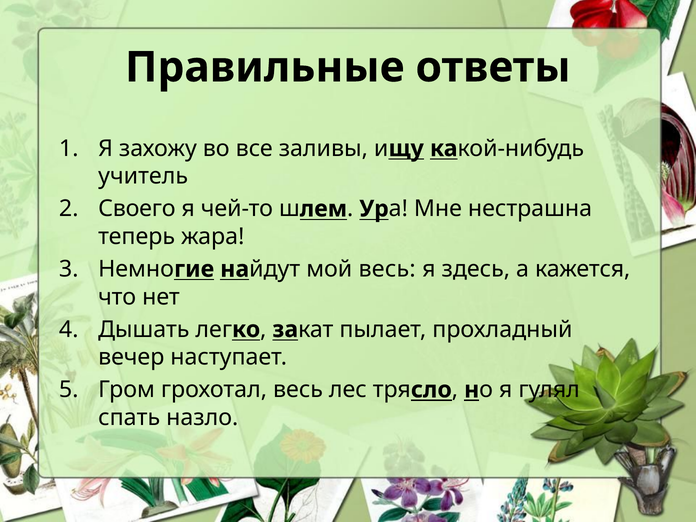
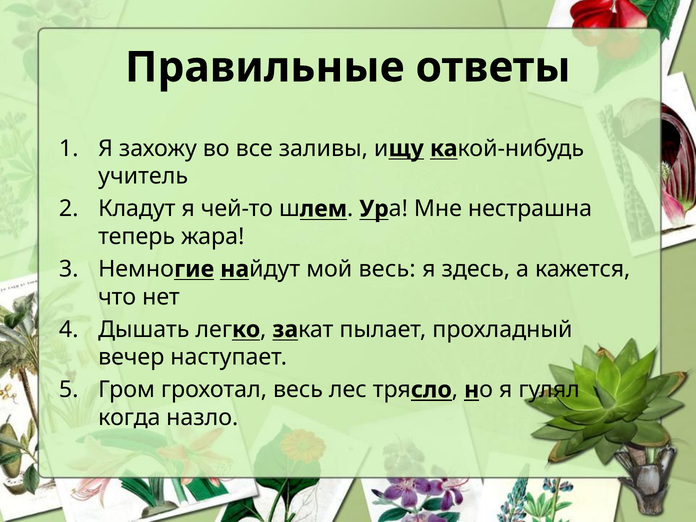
Своего: Своего -> Кладут (137, 209)
спать: спать -> когда (129, 418)
